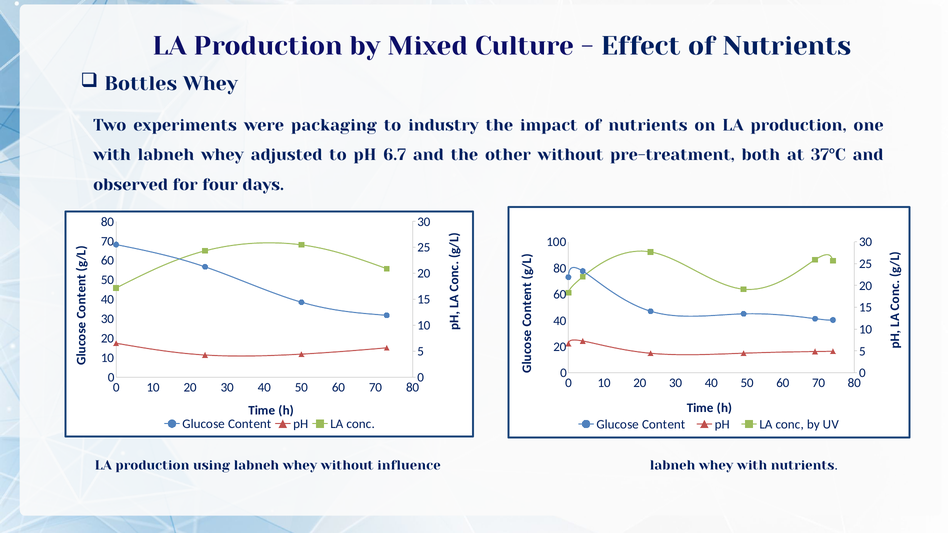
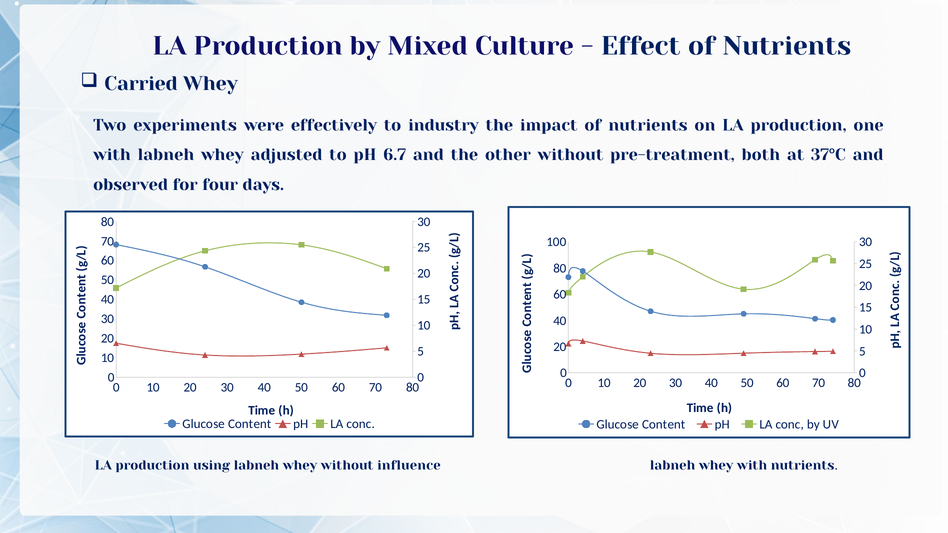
Bottles: Bottles -> Carried (141, 84)
packaging: packaging -> effectively (334, 125)
